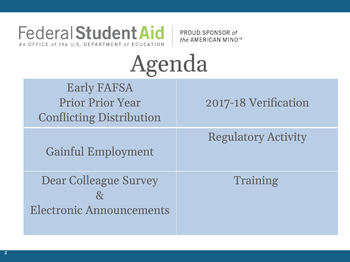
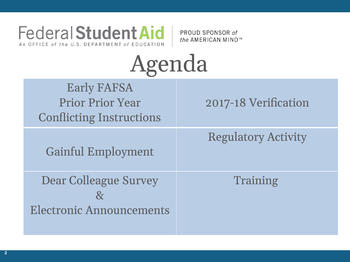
Distribution: Distribution -> Instructions (129, 118)
